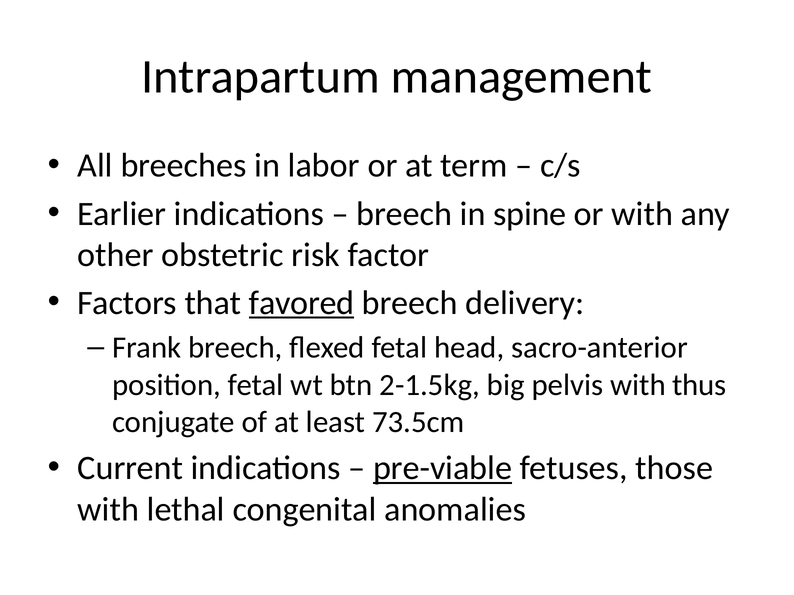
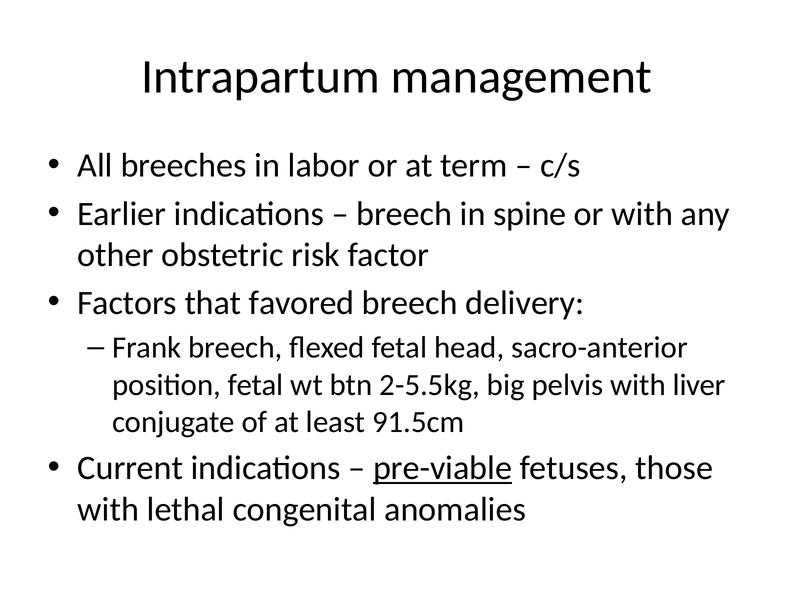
favored underline: present -> none (302, 303)
2-1.5kg: 2-1.5kg -> 2-5.5kg (430, 385)
thus: thus -> liver (699, 385)
73.5cm: 73.5cm -> 91.5cm (418, 422)
